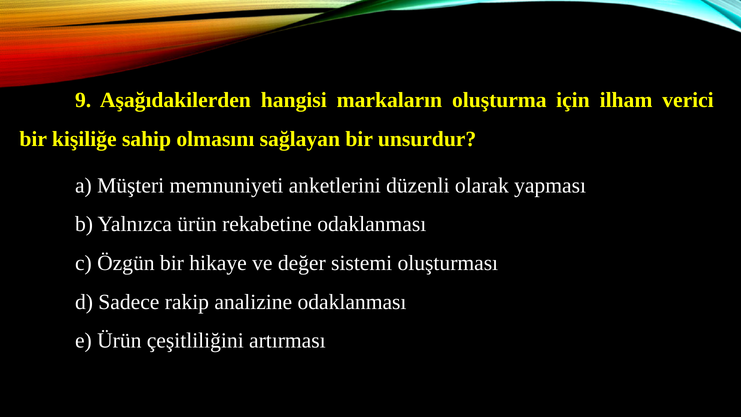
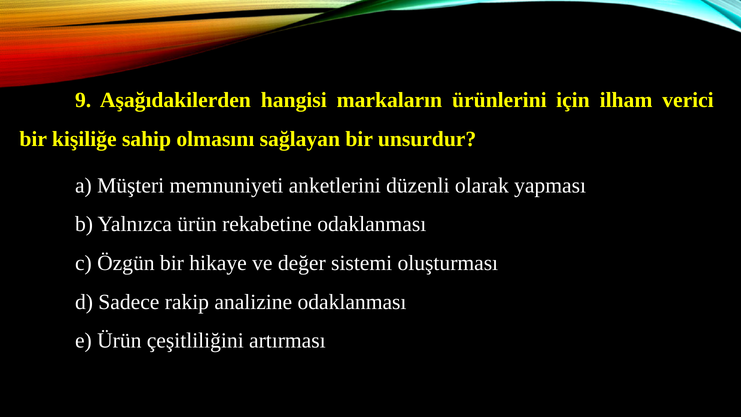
oluşturma: oluşturma -> ürünlerini (499, 100)
